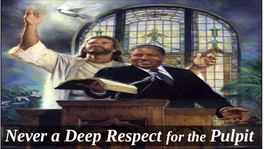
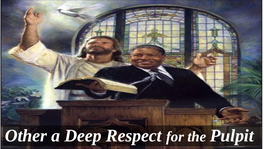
Never: Never -> Other (26, 135)
